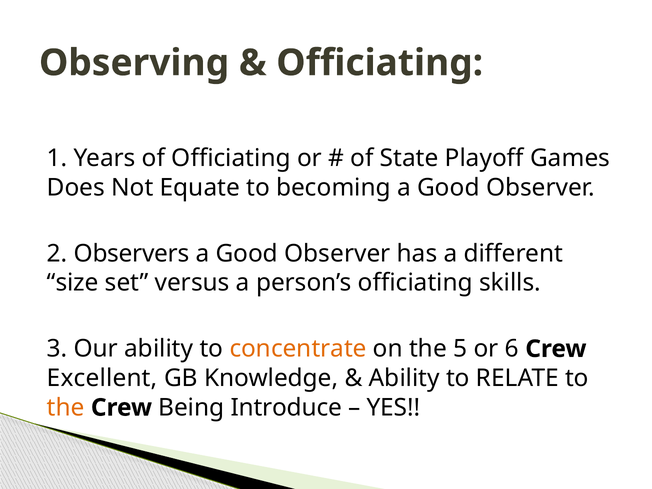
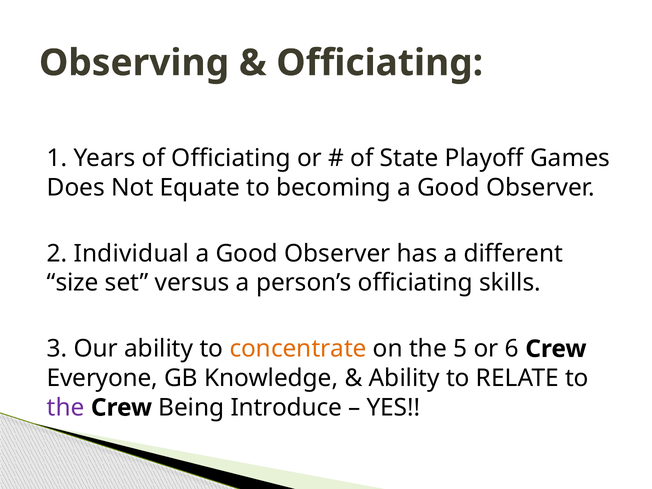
Observers: Observers -> Individual (131, 254)
Excellent: Excellent -> Everyone (102, 378)
the colour: orange -> purple (66, 408)
